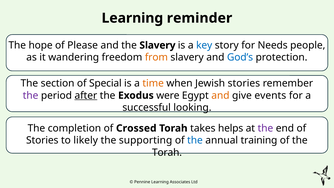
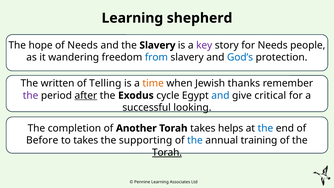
reminder: reminder -> shepherd (200, 18)
of Please: Please -> Needs (83, 45)
key colour: blue -> purple (204, 45)
from colour: orange -> blue (156, 57)
section: section -> written (58, 83)
Special: Special -> Telling (105, 83)
Jewish stories: stories -> thanks (244, 83)
were: were -> cycle (168, 95)
and colour: orange -> blue (220, 95)
events: events -> critical (270, 95)
Crossed: Crossed -> Another (136, 128)
the colour: purple -> blue (265, 128)
Stories: Stories -> Before (42, 140)
to likely: likely -> takes (86, 140)
Torah underline: none -> present (167, 152)
